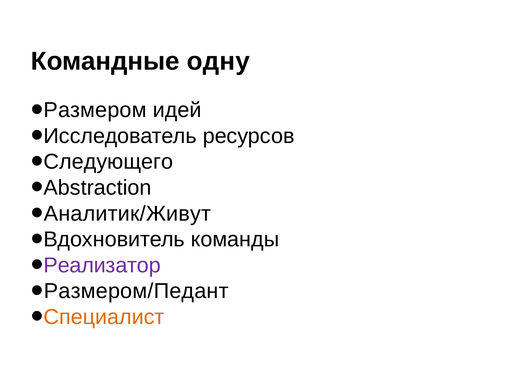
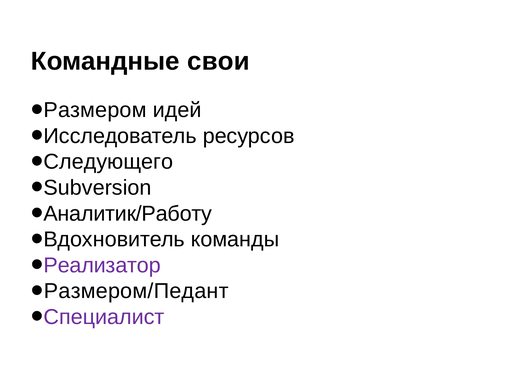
одну: одну -> свои (218, 61)
Abstraction: Abstraction -> Subversion (98, 188)
Аналитик/Живут: Аналитик/Живут -> Аналитик/Работу (128, 214)
Специалист colour: orange -> purple (104, 317)
